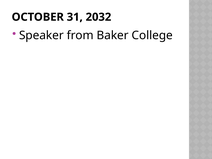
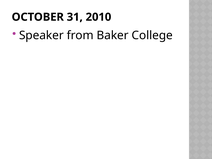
2032: 2032 -> 2010 (98, 17)
